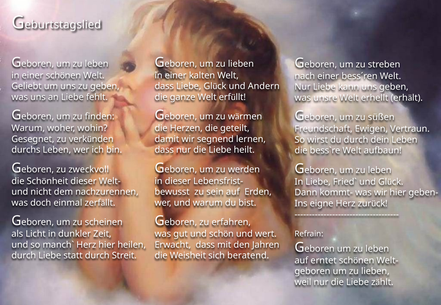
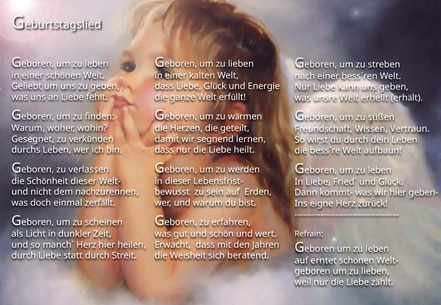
Andern: Andern -> Energie (264, 86)
Ewigen: Ewigen -> Wissen (371, 129)
zweckvoll: zweckvoll -> verlassen (89, 170)
